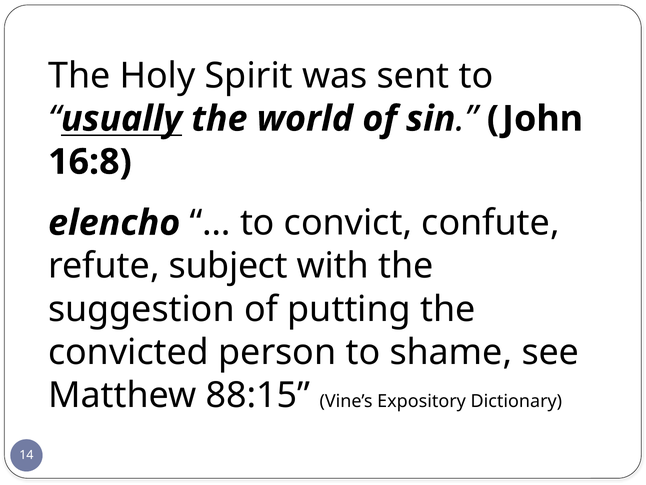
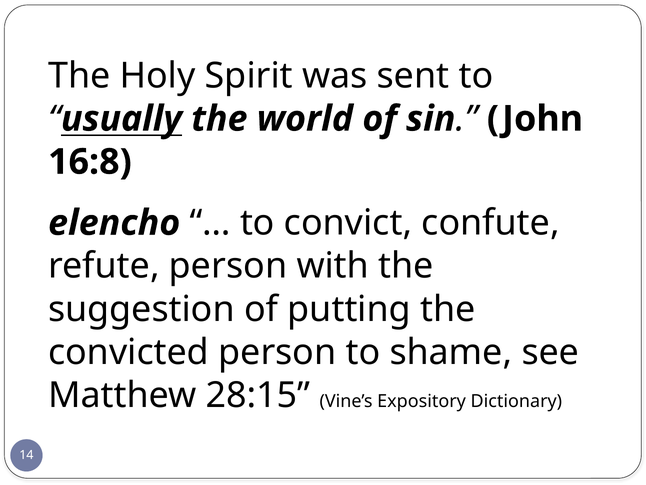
refute subject: subject -> person (228, 266)
88:15: 88:15 -> 28:15 (258, 395)
